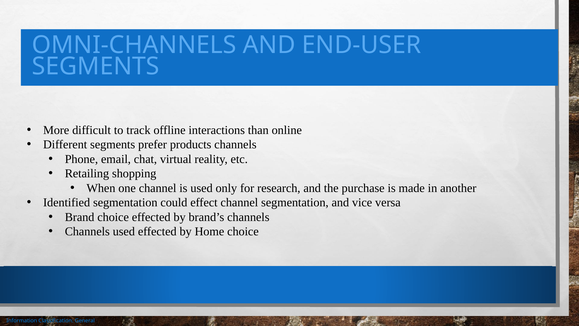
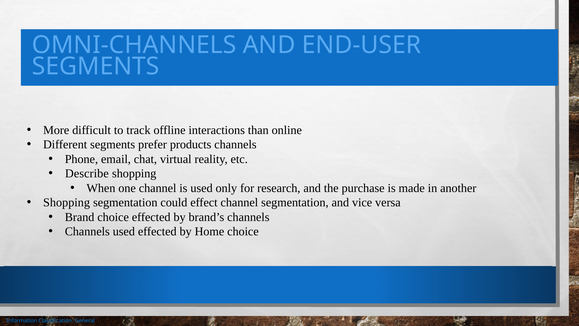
Retailing: Retailing -> Describe (87, 173)
Identified: Identified -> Shopping (67, 202)
